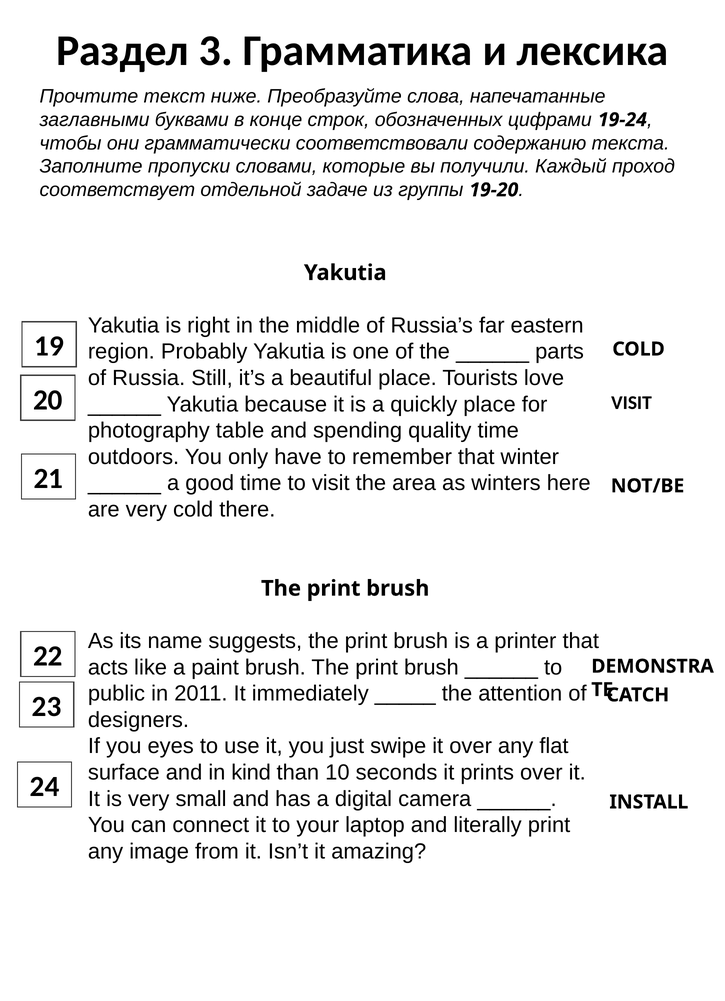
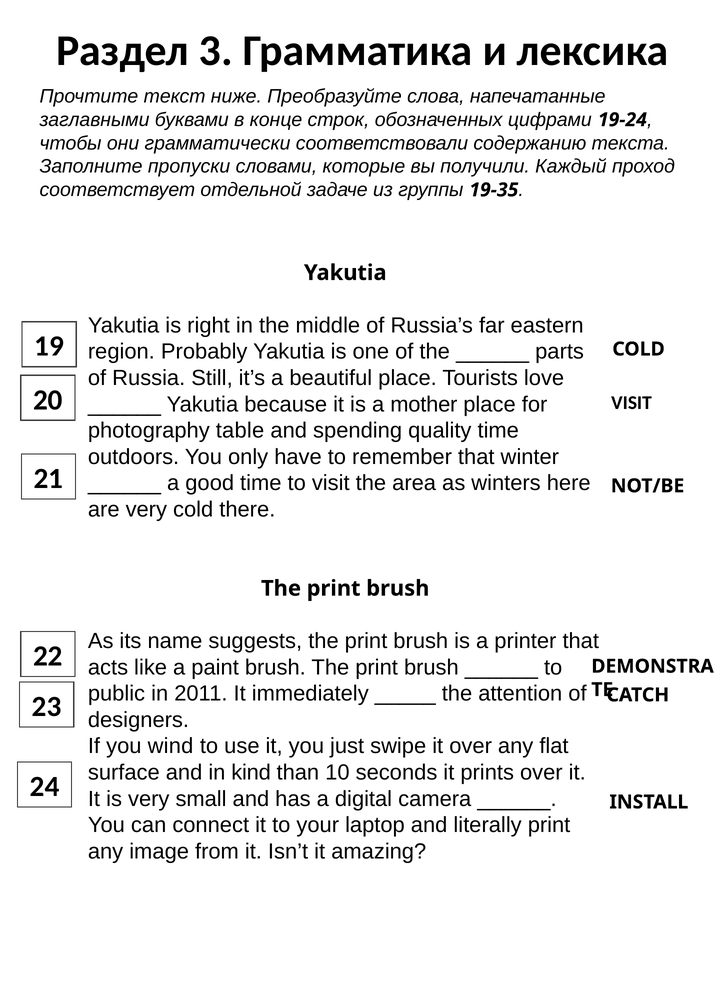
19-20: 19-20 -> 19-35 (494, 190)
quickly: quickly -> mother (424, 404)
eyes: eyes -> wind (171, 746)
